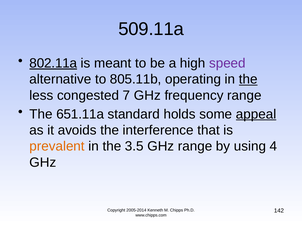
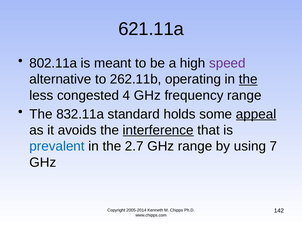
509.11a: 509.11a -> 621.11a (151, 29)
802.11a underline: present -> none (53, 63)
805.11b: 805.11b -> 262.11b (136, 79)
7: 7 -> 4 (126, 96)
651.11a: 651.11a -> 832.11a (80, 114)
interference underline: none -> present (158, 130)
prevalent colour: orange -> blue (57, 147)
3.5: 3.5 -> 2.7 (134, 147)
4: 4 -> 7 (273, 147)
